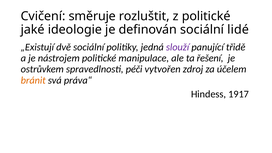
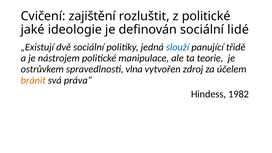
směruje: směruje -> zajištění (92, 16)
slouží colour: purple -> blue (178, 47)
řešení: řešení -> teorie (210, 58)
péči: péči -> vlna (134, 69)
1917: 1917 -> 1982 (239, 94)
